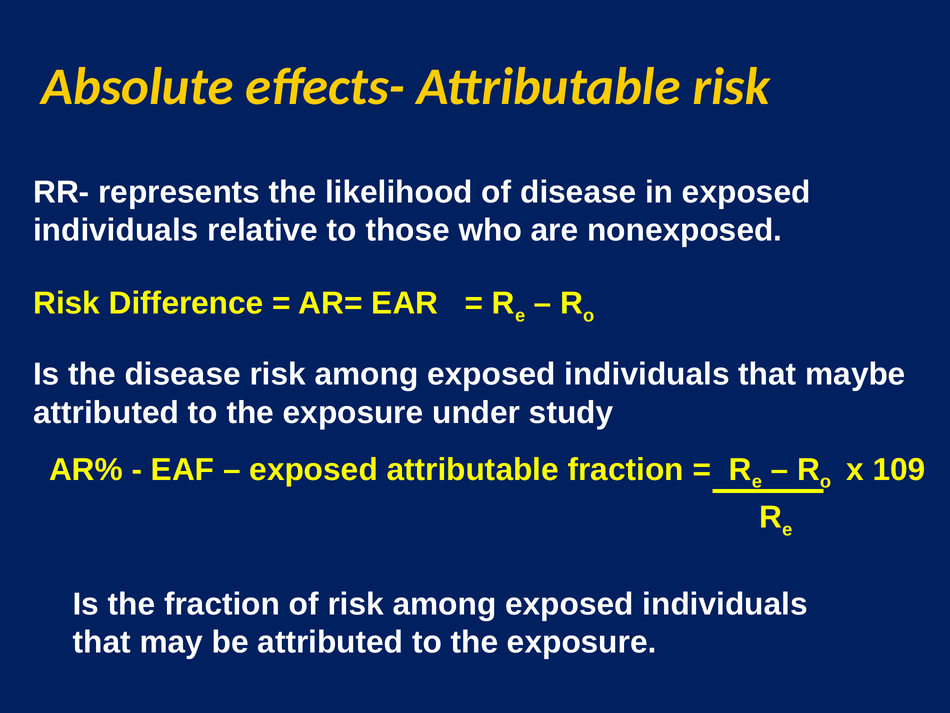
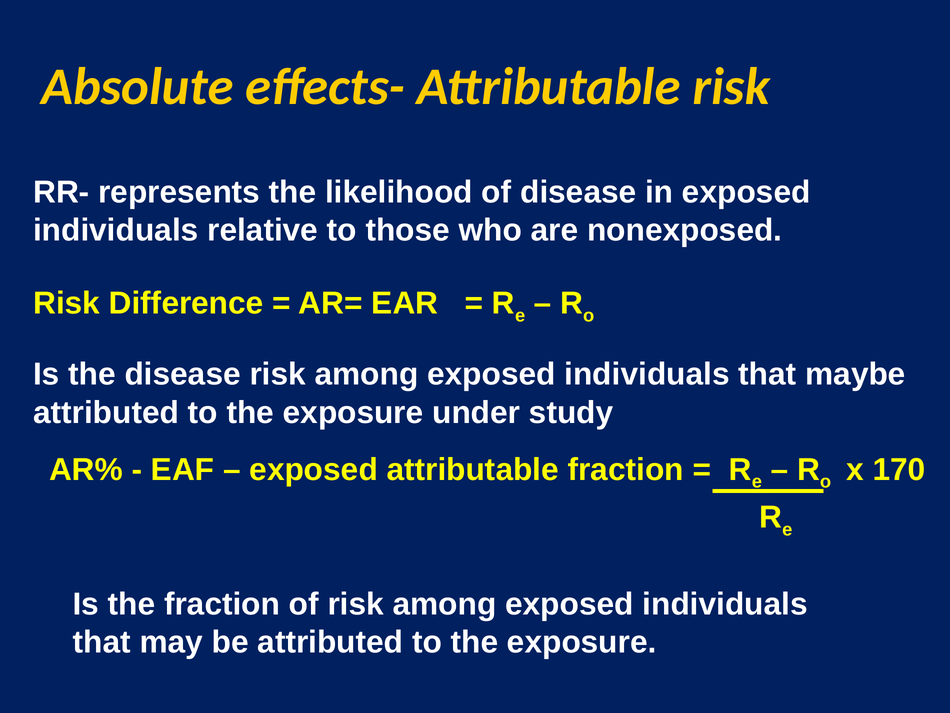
109: 109 -> 170 (899, 469)
